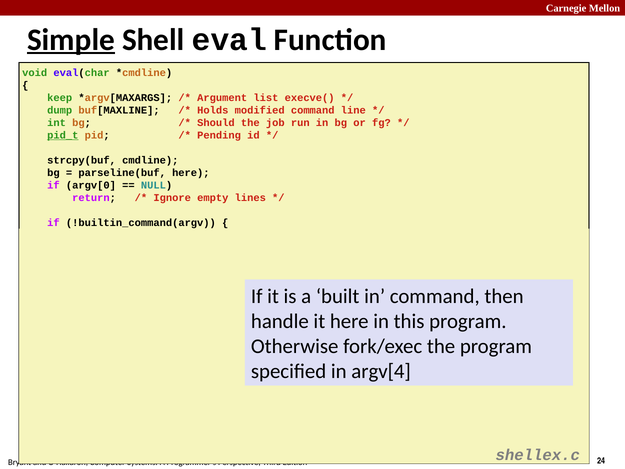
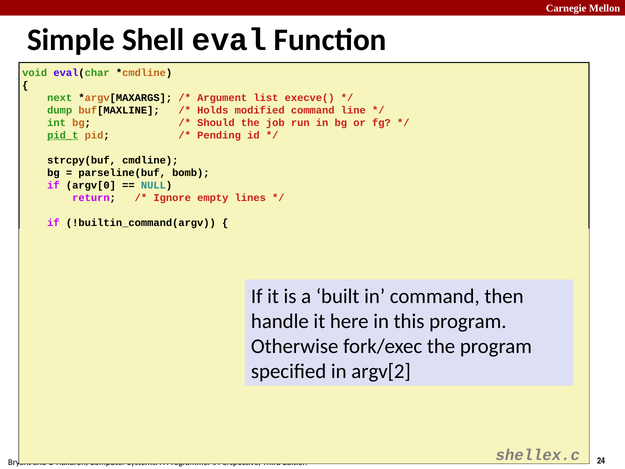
Simple underline: present -> none (71, 40)
keep: keep -> next (60, 98)
parseline(buf here: here -> bomb (191, 173)
argv[4: argv[4 -> argv[2 (381, 371)
